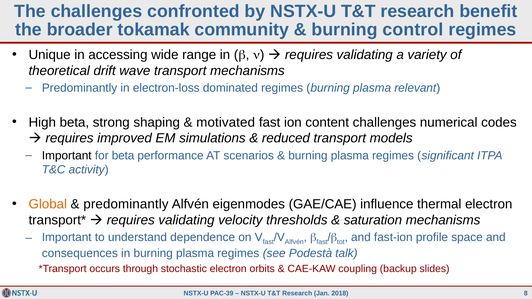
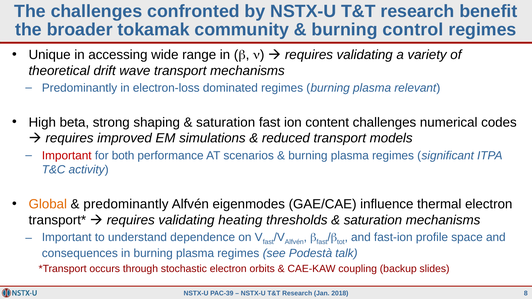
motivated: motivated -> saturation (226, 122)
Important colour: black -> red (67, 156)
for beta: beta -> both (123, 156)
velocity: velocity -> heating (240, 220)
